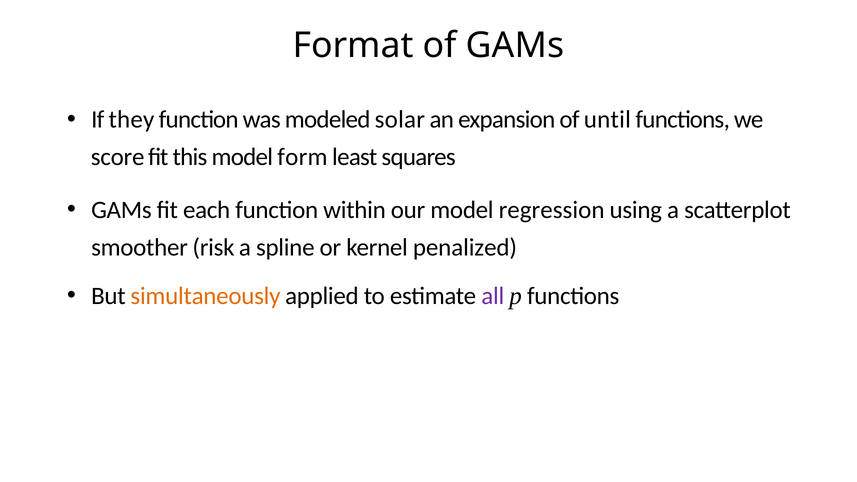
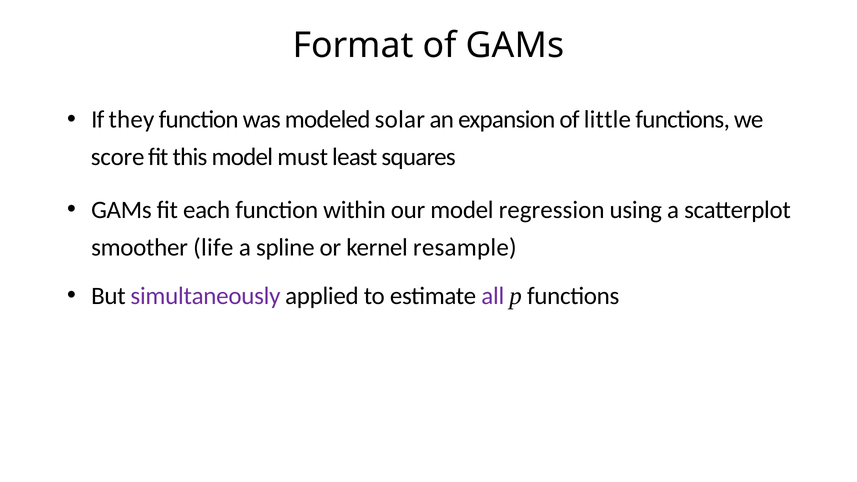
until: until -> little (607, 120)
form: form -> must (303, 157)
risk: risk -> life (213, 248)
penalized: penalized -> resample (465, 248)
simultaneously colour: orange -> purple (205, 296)
